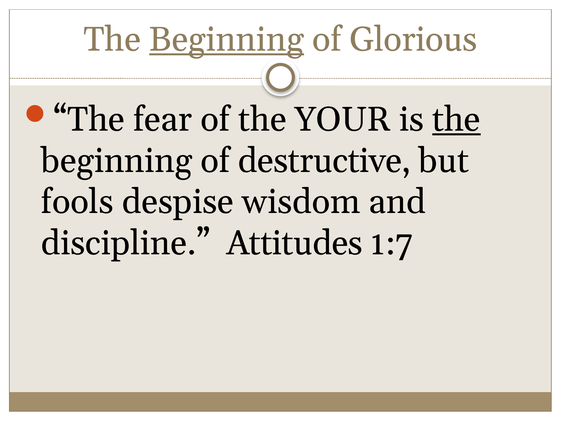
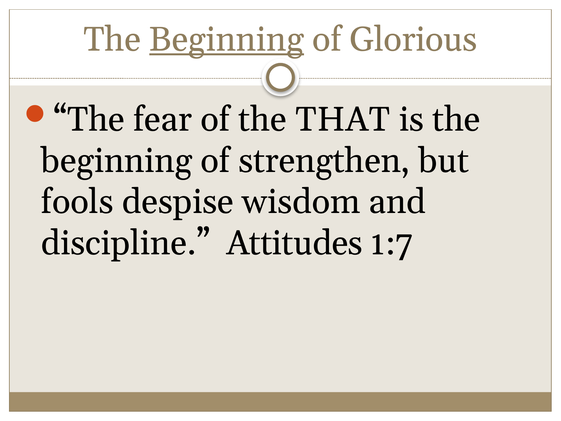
YOUR: YOUR -> THAT (343, 119)
the underline: present -> none (456, 119)
destructive: destructive -> strengthen (324, 161)
